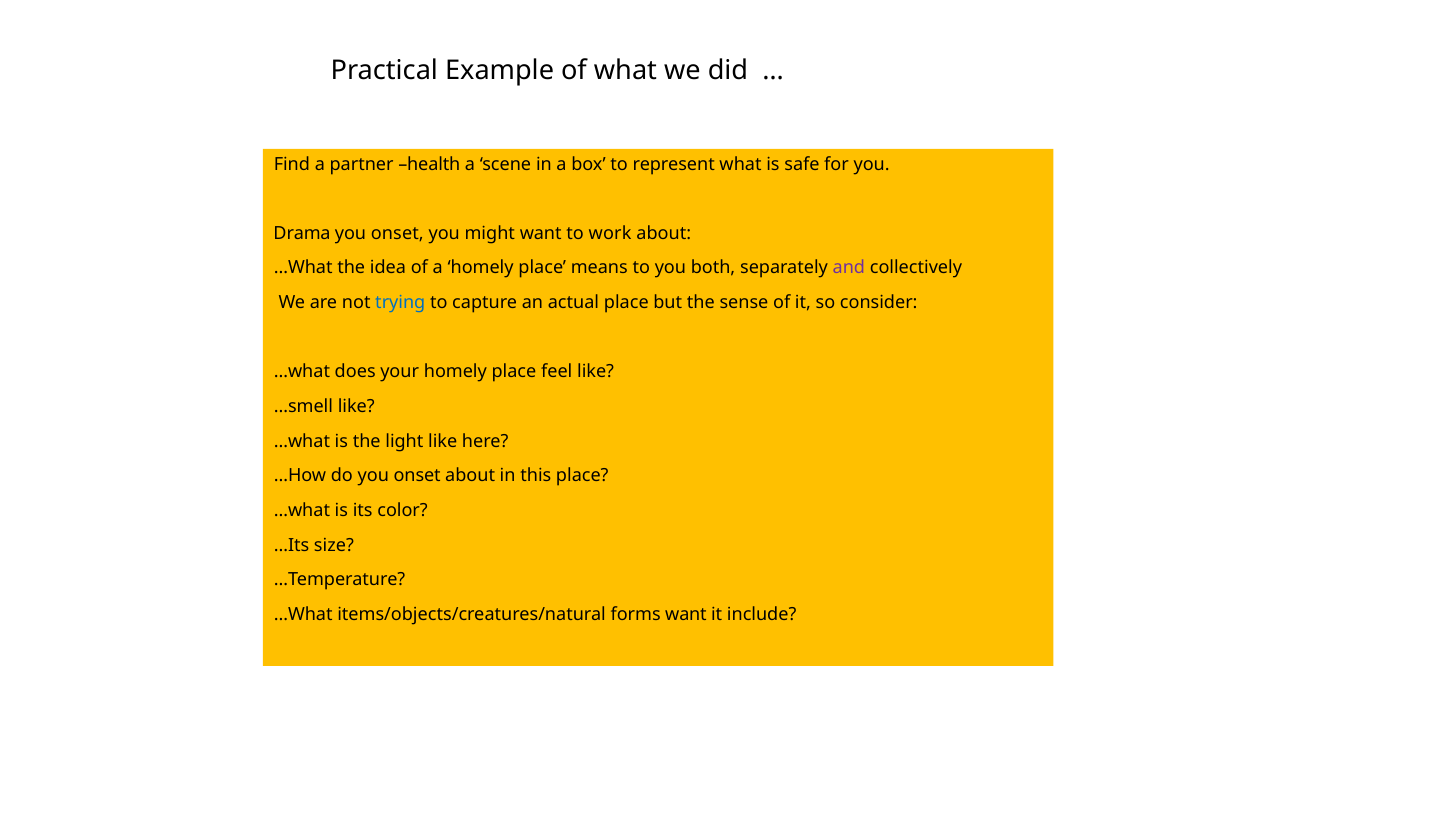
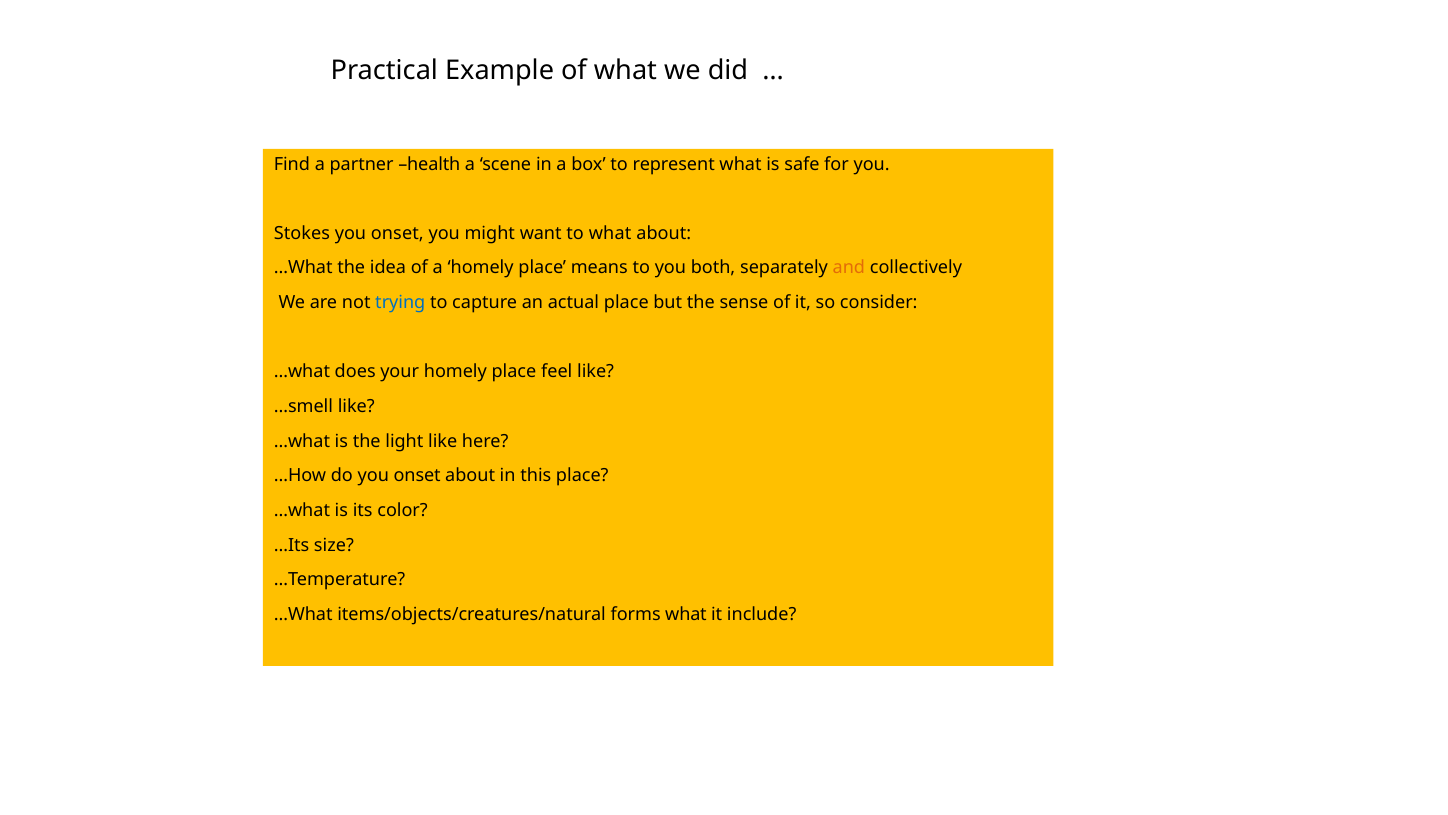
Drama: Drama -> Stokes (302, 233)
to work: work -> what (610, 233)
and colour: purple -> orange (849, 268)
forms want: want -> what (686, 614)
